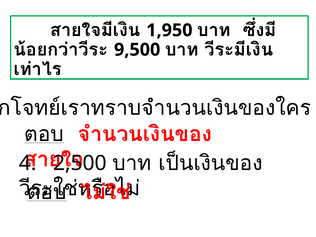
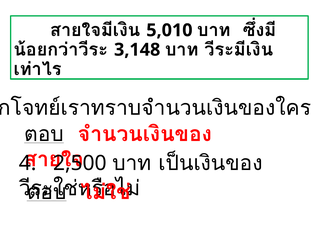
1,950: 1,950 -> 5,010 (169, 30)
9,500: 9,500 -> 3,148 (137, 50)
